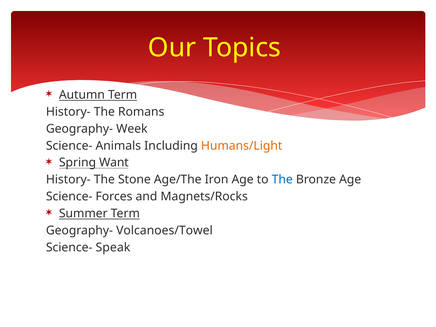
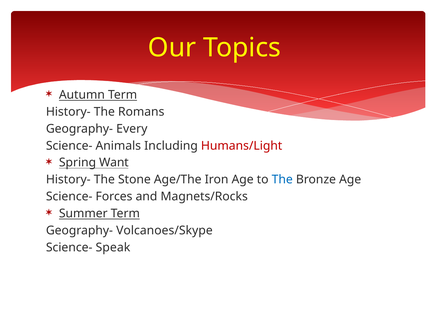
Week: Week -> Every (132, 129)
Humans/Light colour: orange -> red (242, 146)
Volcanoes/Towel: Volcanoes/Towel -> Volcanoes/Skype (164, 230)
